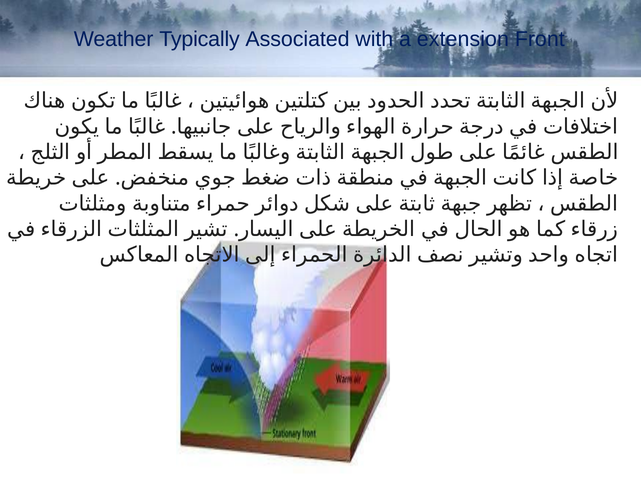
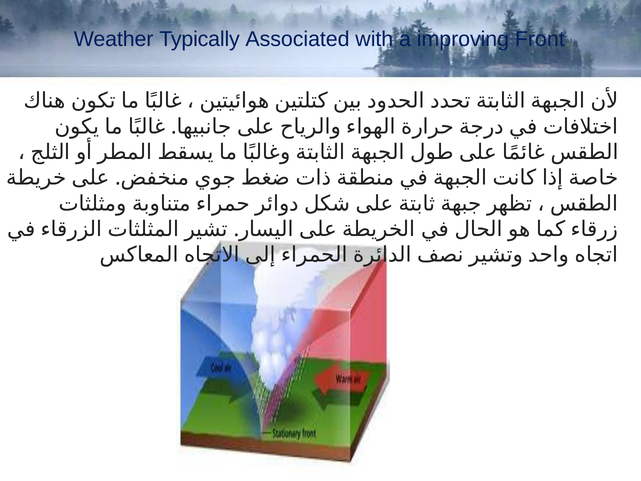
extension: extension -> improving (463, 39)
